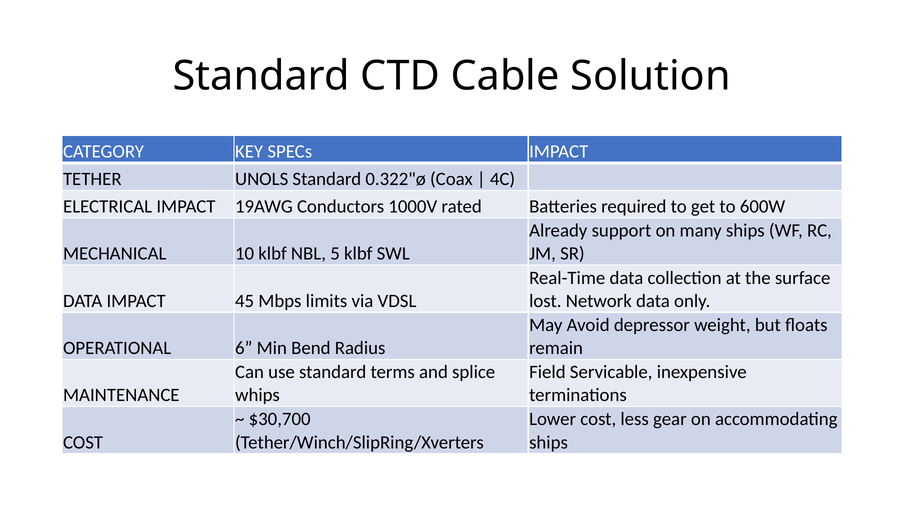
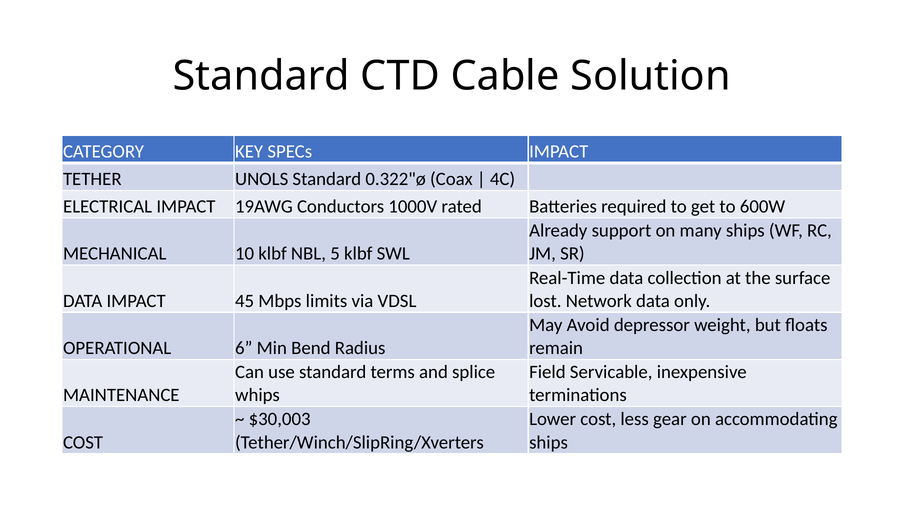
$30,700: $30,700 -> $30,003 (280, 419)
